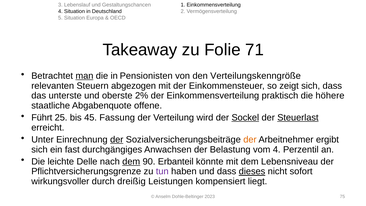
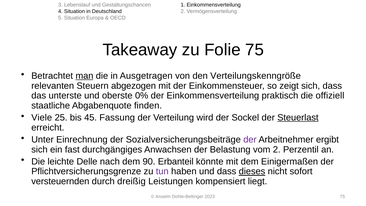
Folie 71: 71 -> 75 (255, 50)
Pensionisten: Pensionisten -> Ausgetragen (146, 76)
2%: 2% -> 0% (142, 96)
höhere: höhere -> offiziell (330, 96)
offene: offene -> finden (148, 105)
Führt: Führt -> Viele (42, 118)
Sockel underline: present -> none (245, 118)
der underline: present -> none (117, 140)
der colour: orange -> purple (250, 140)
vom 4: 4 -> 2 (277, 149)
dem underline: present -> none (131, 161)
Lebensniveau: Lebensniveau -> Einigermaßen (290, 161)
wirkungsvoller: wirkungsvoller -> versteuernden (60, 181)
